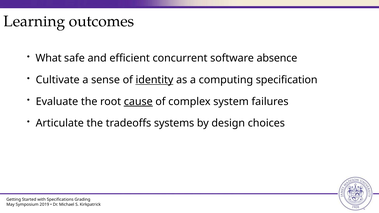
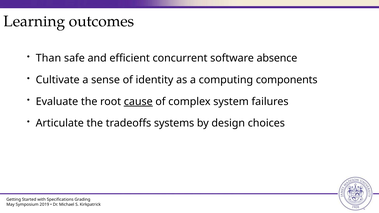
What: What -> Than (48, 58)
identity underline: present -> none (154, 80)
specification: specification -> components (287, 80)
